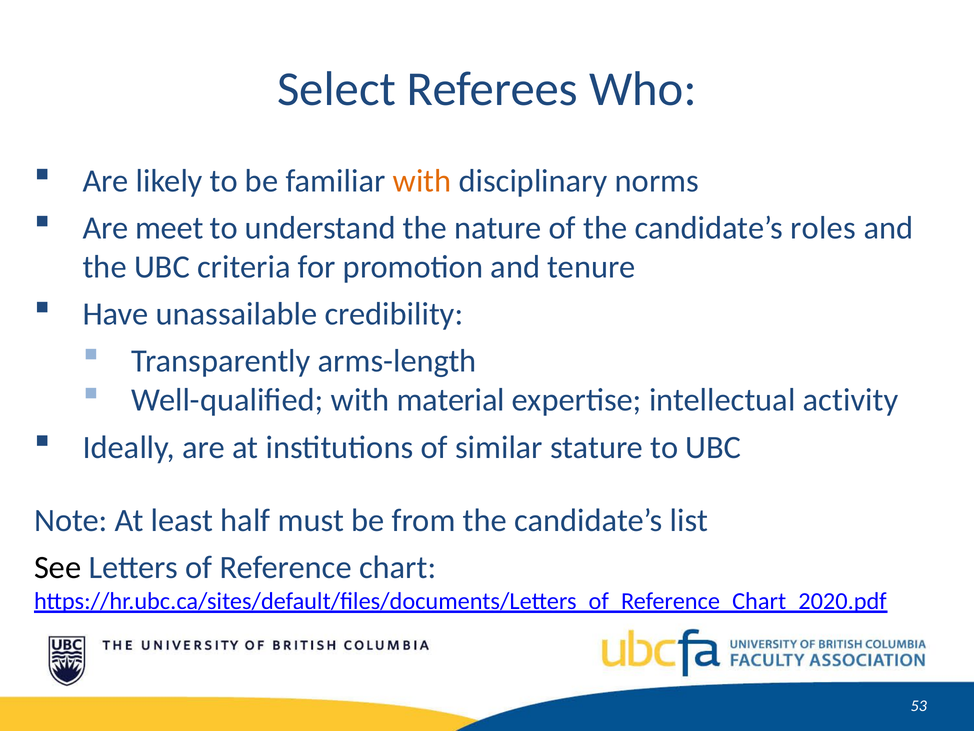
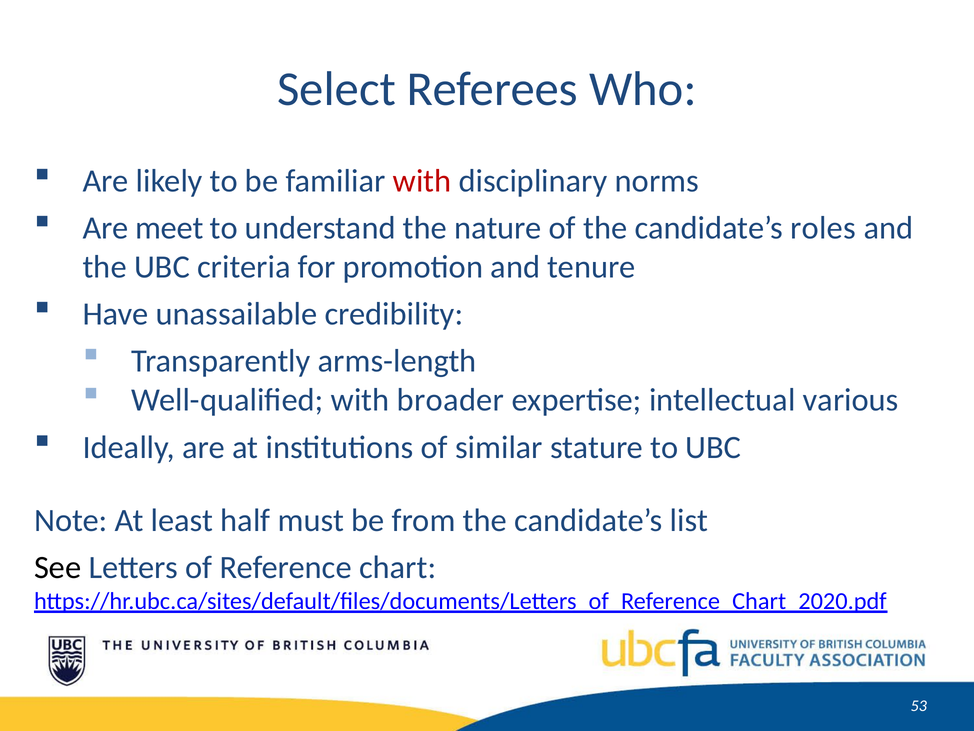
with colour: orange -> red (422, 181)
material: material -> broader (450, 400)
activity: activity -> various (851, 400)
